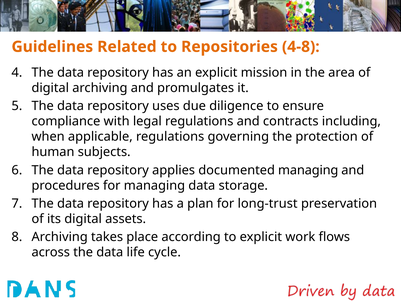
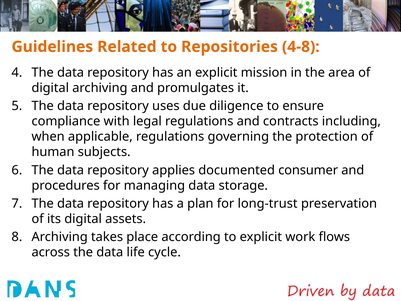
documented managing: managing -> consumer (308, 170)
